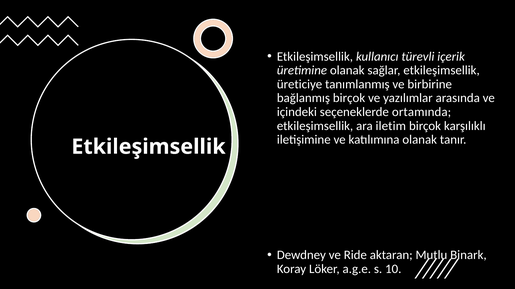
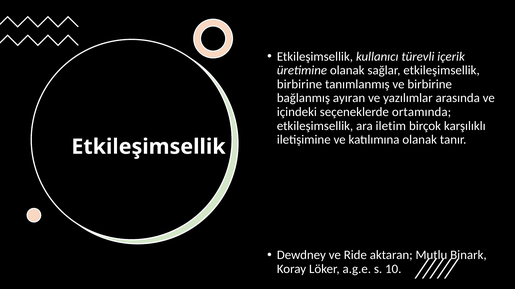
üreticiye: üreticiye -> birbirine (299, 84)
bağlanmış birçok: birçok -> ayıran (349, 98)
